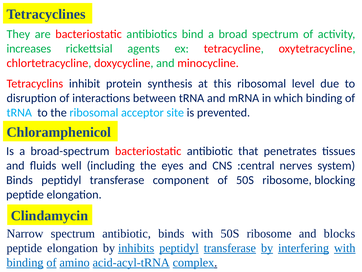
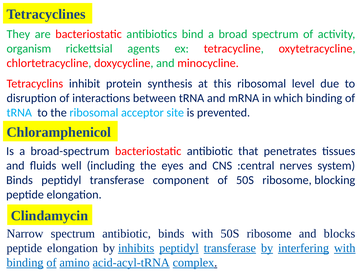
increases: increases -> organism (29, 48)
